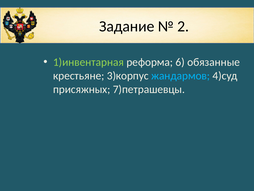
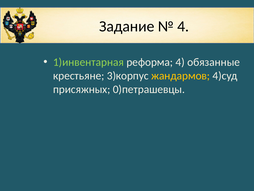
2: 2 -> 4 (183, 26)
реформа 6: 6 -> 4 (180, 62)
жандармов colour: light blue -> yellow (181, 76)
7)петрашевцы: 7)петрашевцы -> 0)петрашевцы (149, 89)
